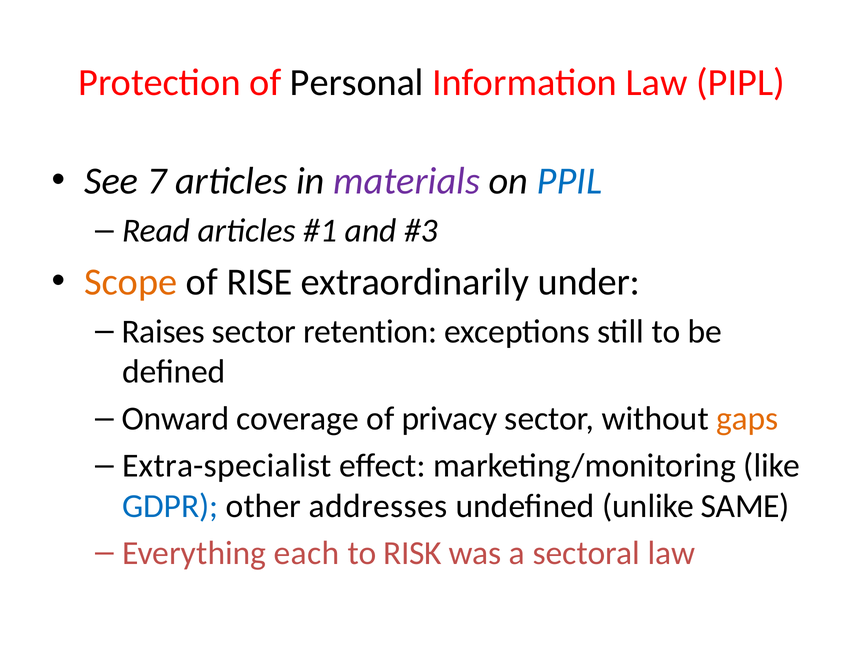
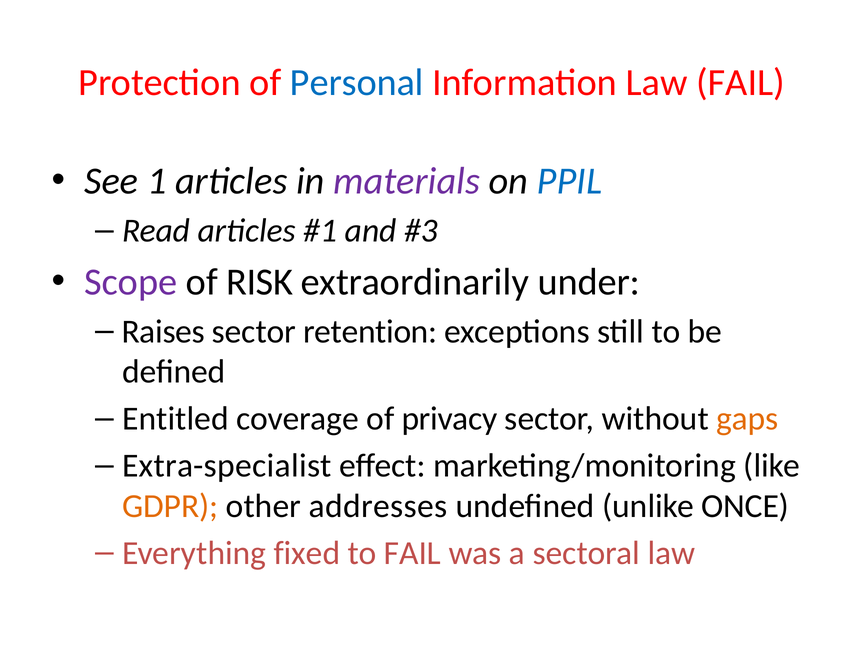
Personal colour: black -> blue (357, 83)
Law PIPL: PIPL -> FAIL (741, 83)
7: 7 -> 1 (157, 181)
Scope colour: orange -> purple (131, 282)
RISE: RISE -> RISK (260, 282)
Onward: Onward -> Entitled (175, 419)
GDPR colour: blue -> orange (170, 506)
SAME: SAME -> ONCE (745, 506)
each: each -> fixed (307, 553)
to RISK: RISK -> FAIL (412, 553)
